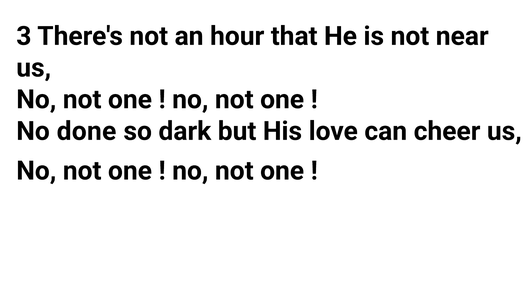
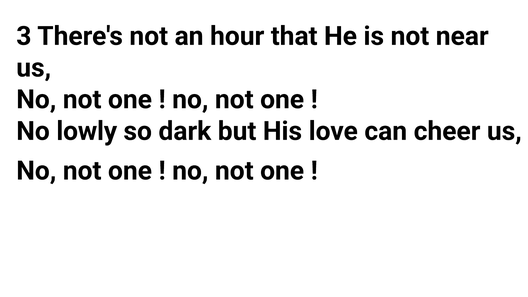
done: done -> lowly (87, 131)
